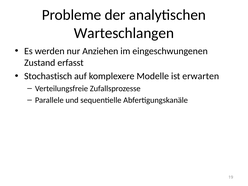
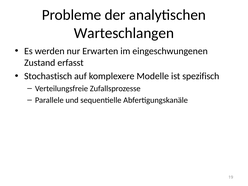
Anziehen: Anziehen -> Erwarten (100, 51)
erwarten: erwarten -> spezifisch (201, 76)
